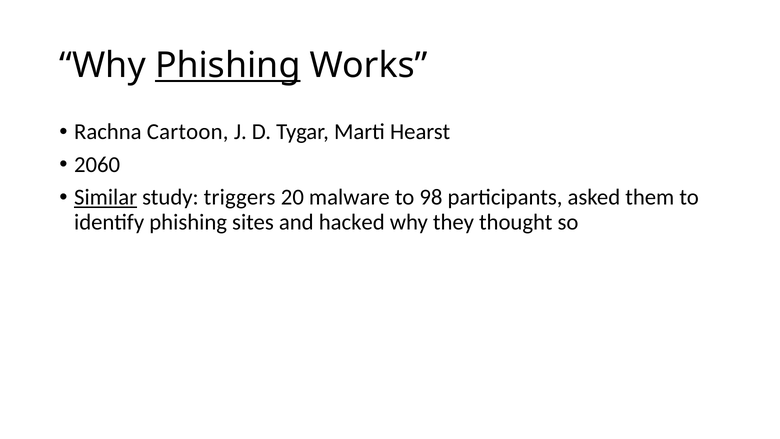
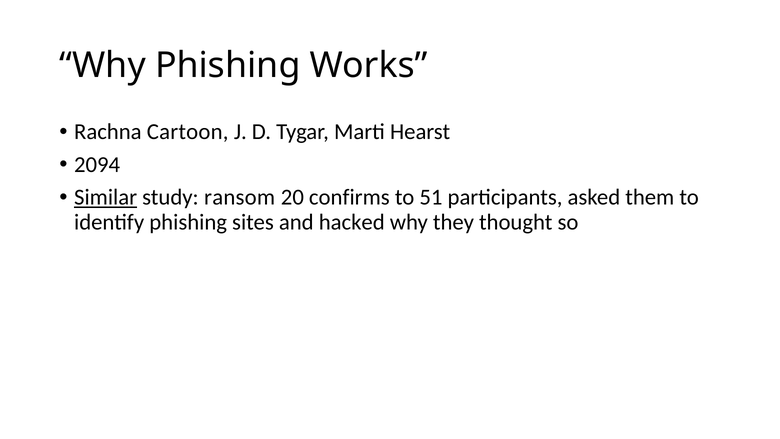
Phishing underline: present -> none (228, 66)
2060: 2060 -> 2094 (97, 165)
triggers: triggers -> ransom (240, 197)
malware: malware -> confirms (349, 197)
98: 98 -> 51 (431, 197)
